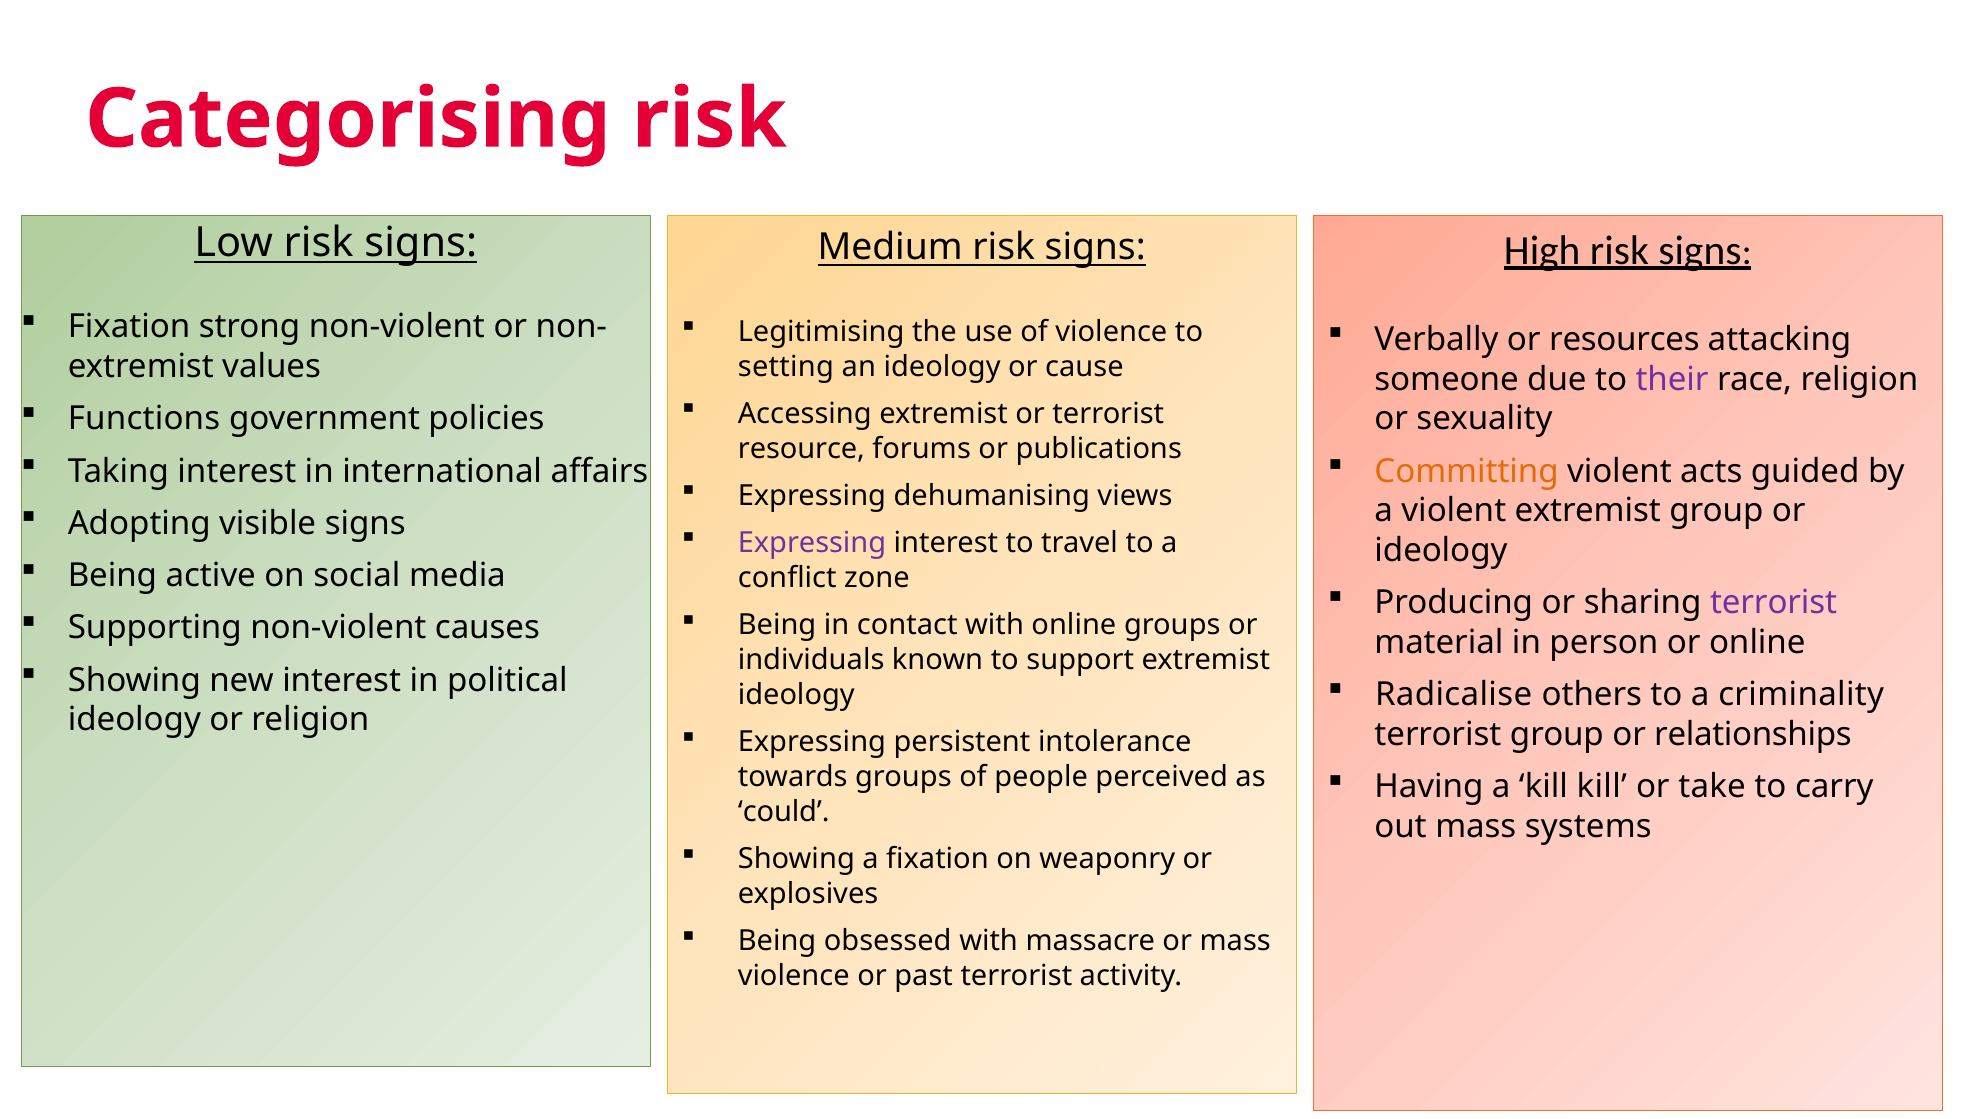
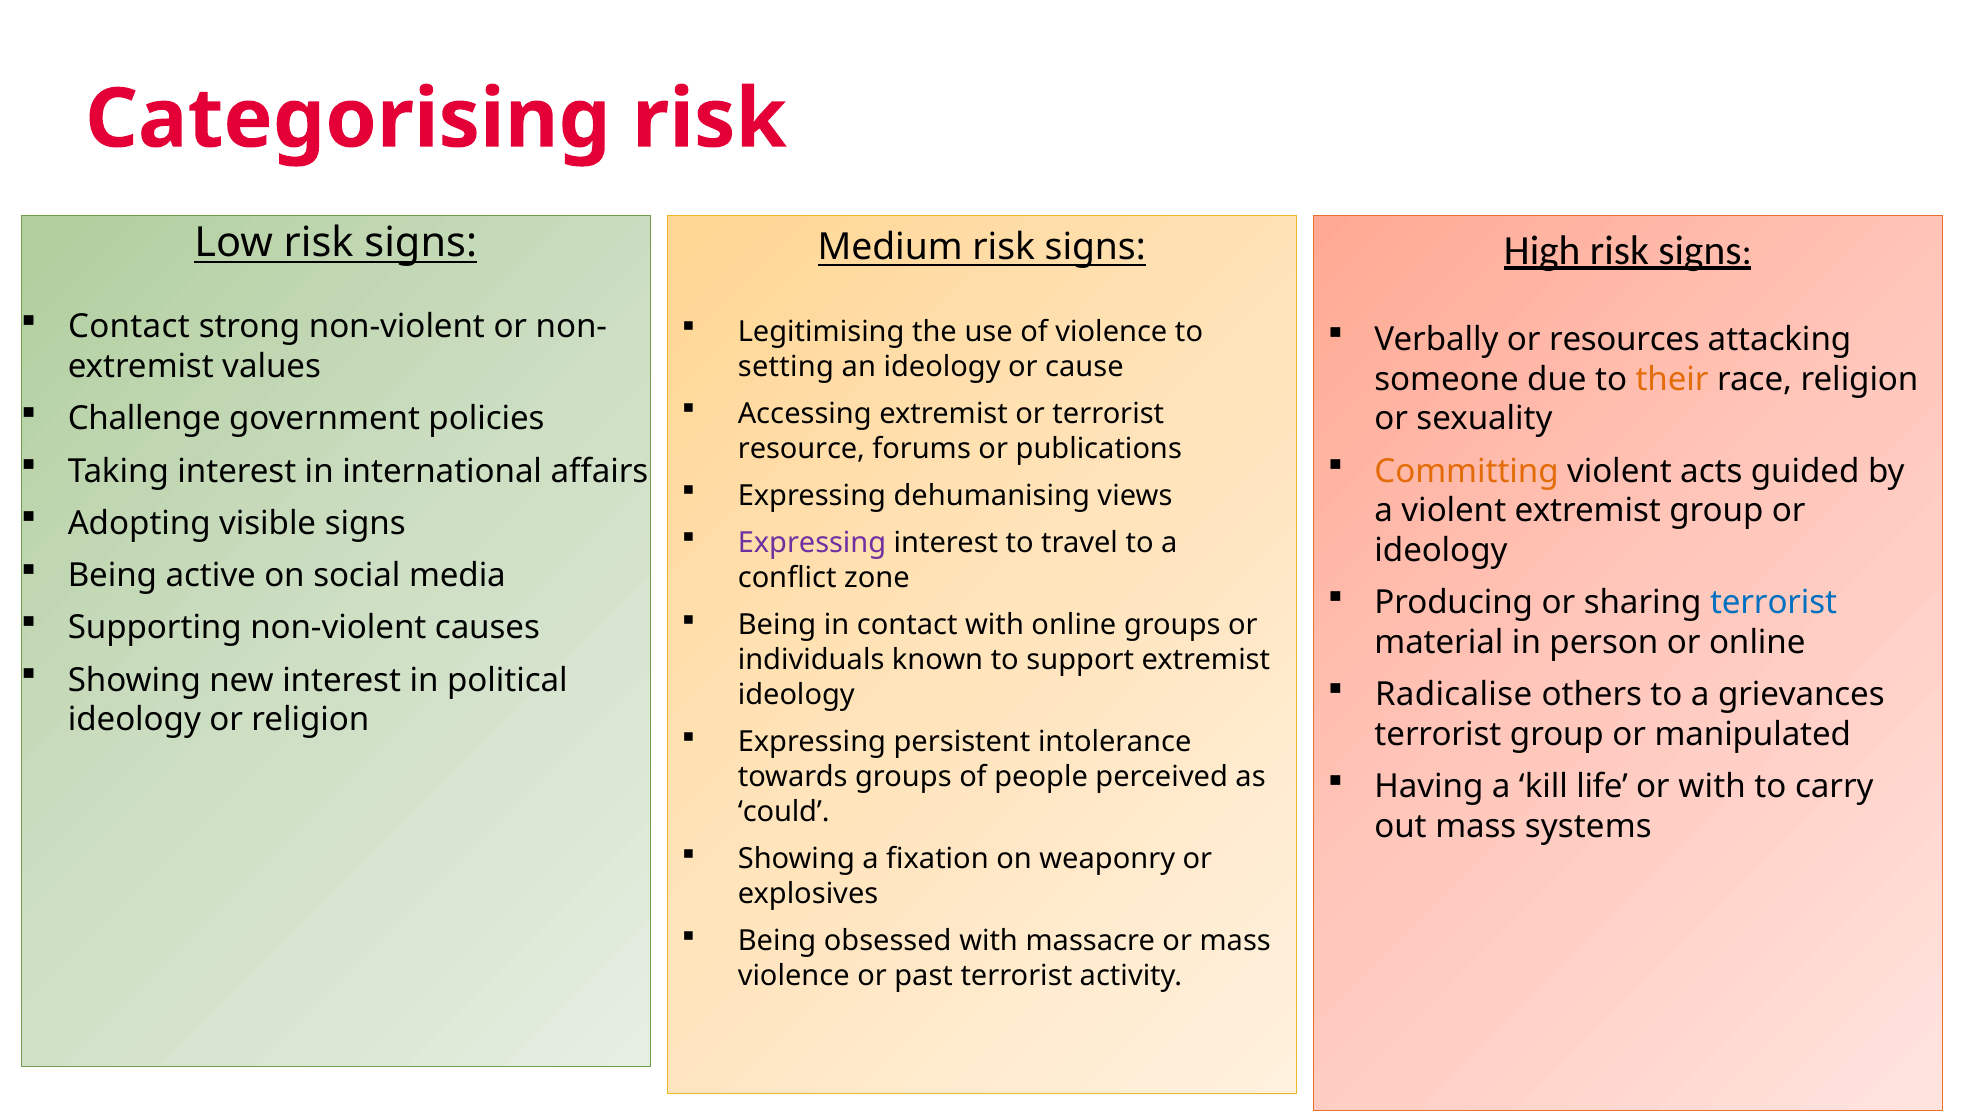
Fixation: Fixation -> Contact (129, 327)
their colour: purple -> orange (1672, 379)
Functions: Functions -> Challenge (144, 419)
terrorist colour: purple -> blue (1774, 602)
criminality: criminality -> grievances (1801, 694)
relationships: relationships -> manipulated (1753, 734)
kill kill: kill -> life (1602, 786)
or take: take -> with (1712, 786)
